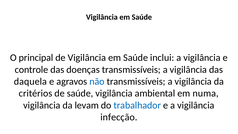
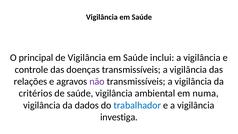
daquela: daquela -> relações (30, 81)
não colour: blue -> purple (97, 81)
levam: levam -> dados (87, 105)
infecção: infecção -> investiga (119, 117)
